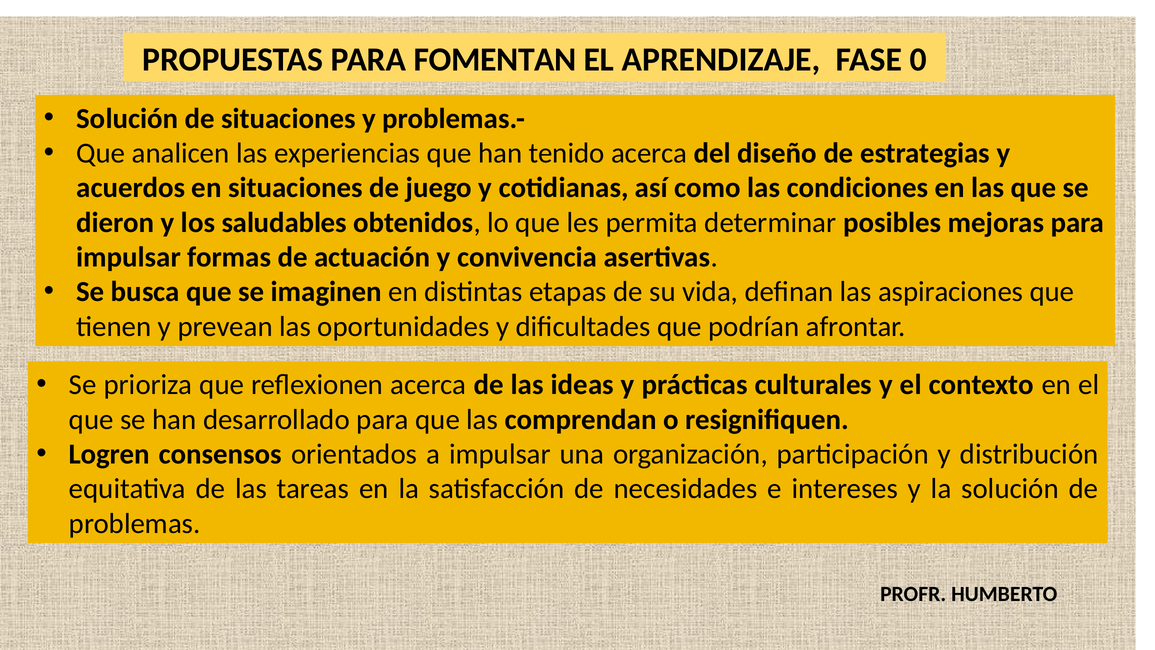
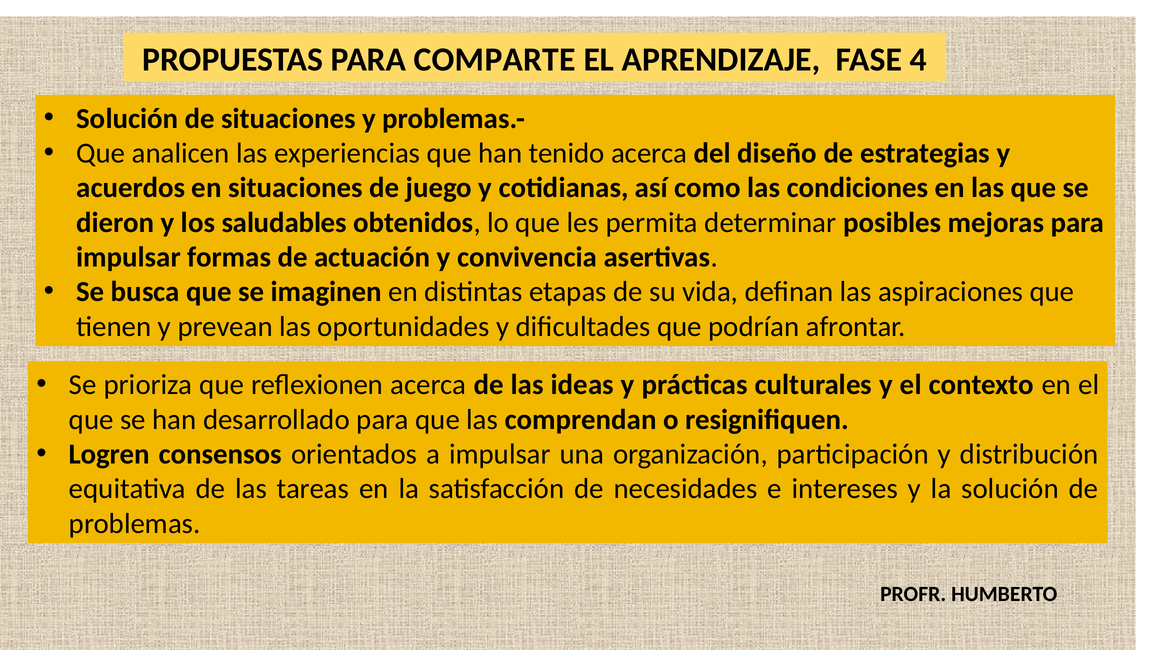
FOMENTAN: FOMENTAN -> COMPARTE (495, 60)
0: 0 -> 4 (918, 60)
